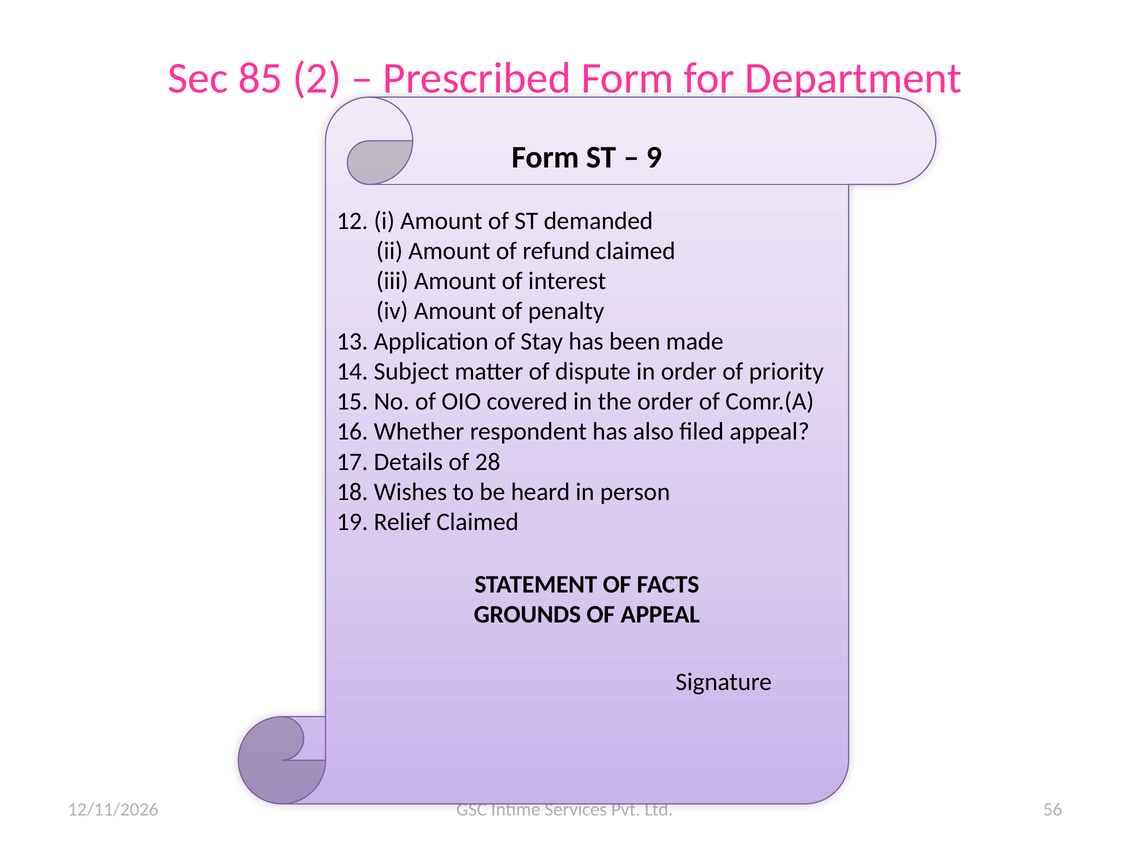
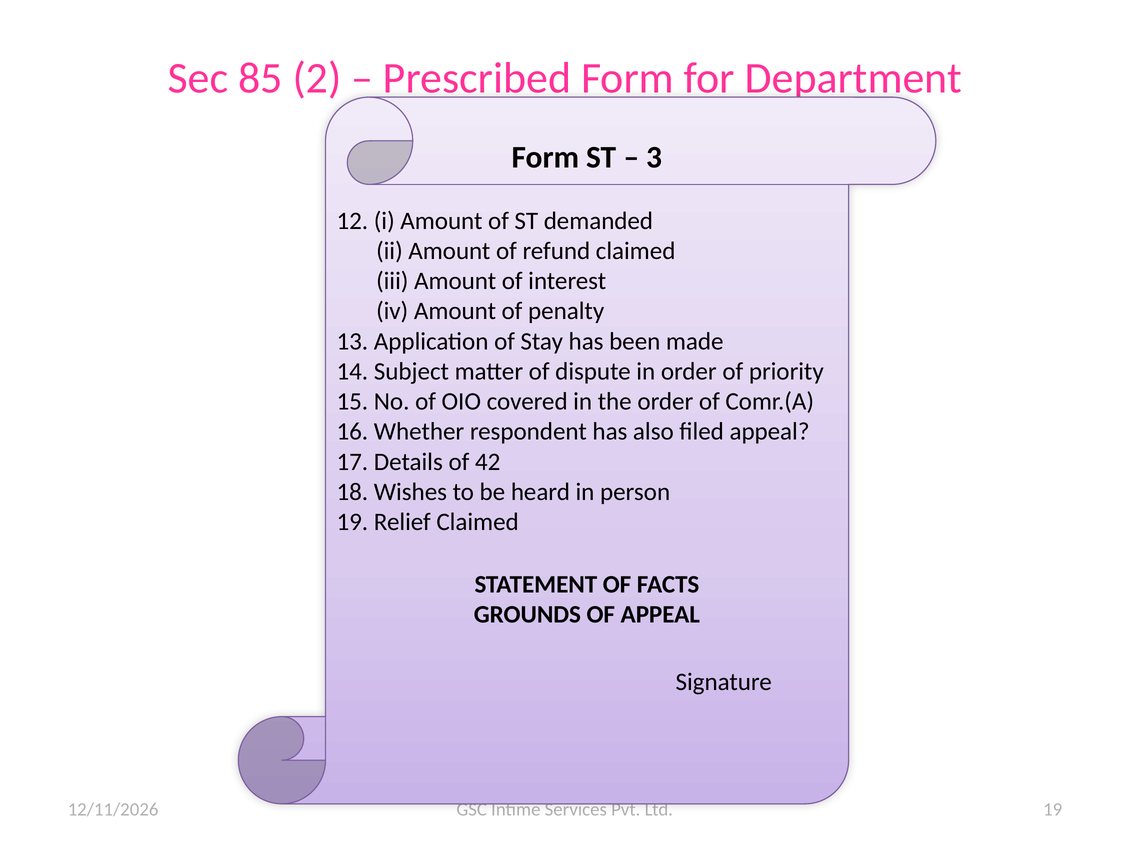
9: 9 -> 3 (654, 157)
28: 28 -> 42 (488, 462)
56: 56 -> 19 (1053, 809)
